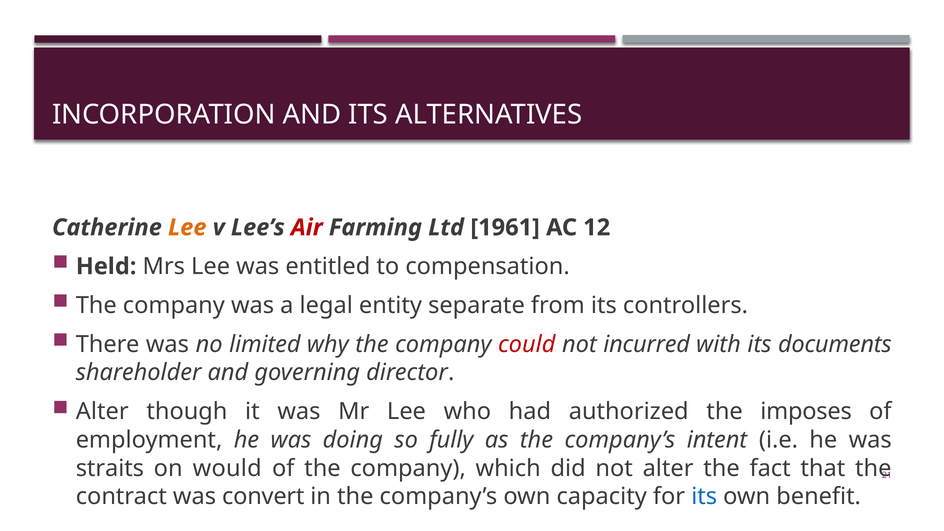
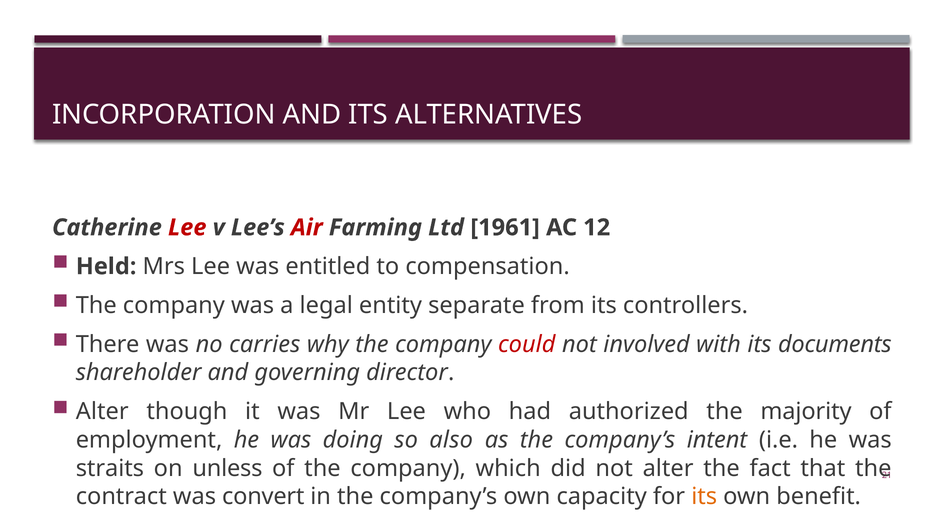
Lee colour: orange -> red (187, 227)
limited: limited -> carries (265, 344)
incurred: incurred -> involved (647, 344)
imposes: imposes -> majority (806, 412)
fully: fully -> also (451, 440)
would: would -> unless (227, 468)
its colour: blue -> orange (704, 497)
